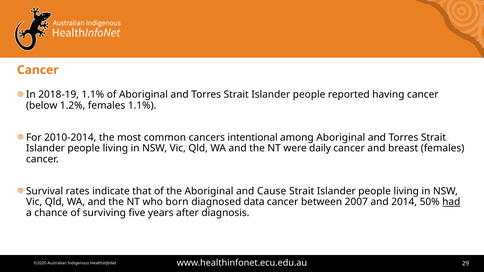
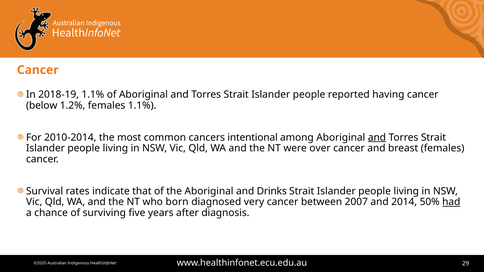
and underline: none -> present (377, 138)
daily: daily -> over (320, 148)
Cause: Cause -> Drinks (272, 191)
data: data -> very (254, 202)
